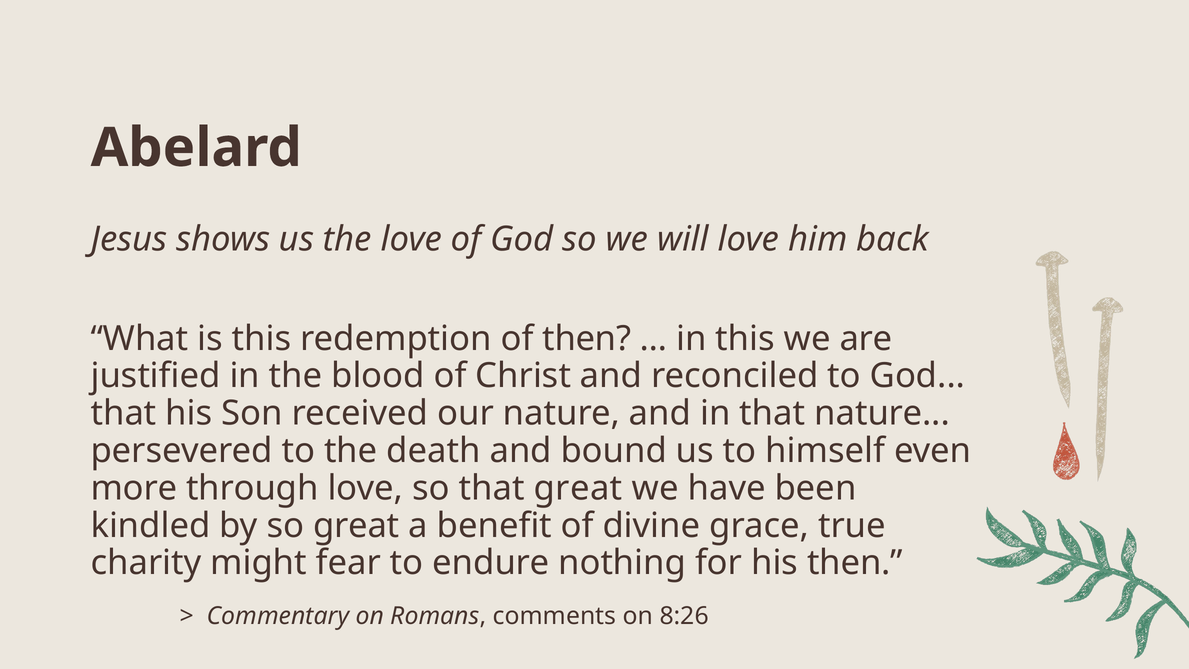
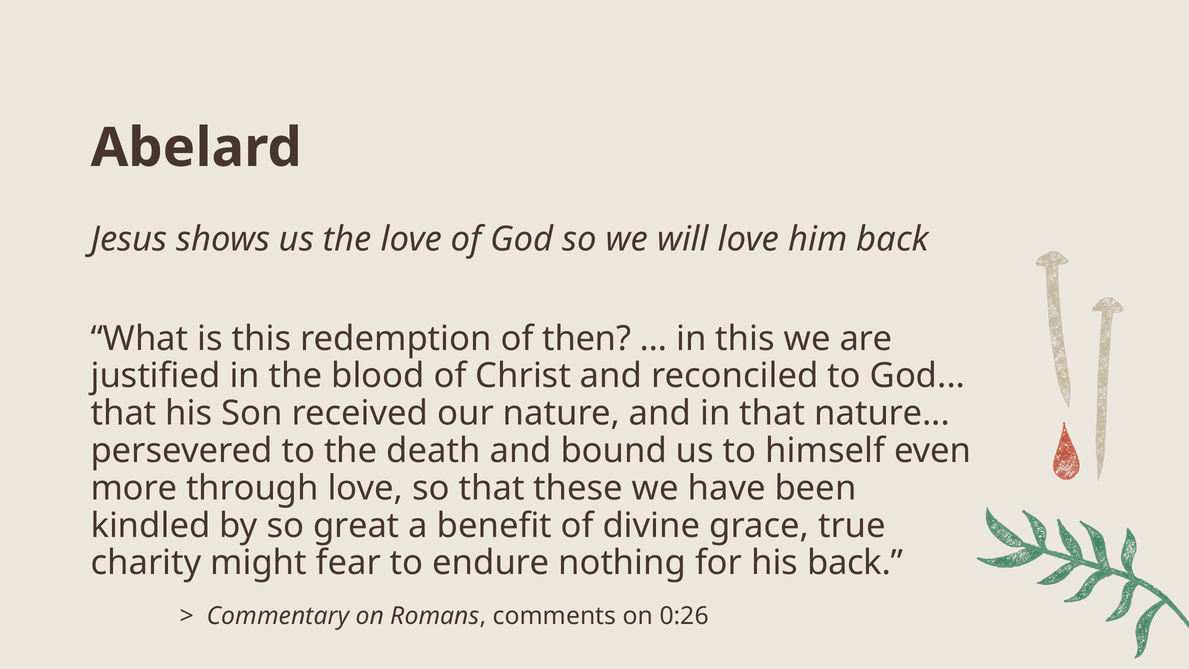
that great: great -> these (578, 488)
his then: then -> back (855, 563)
8:26: 8:26 -> 0:26 (684, 616)
